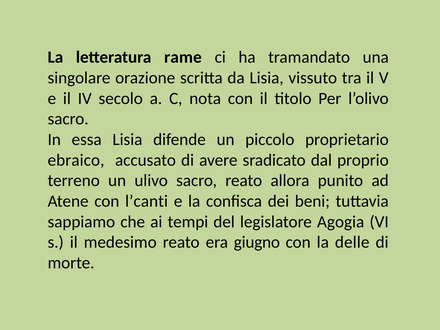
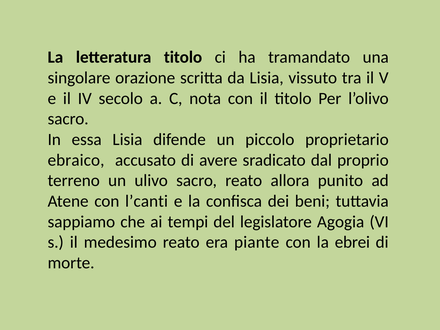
letteratura rame: rame -> titolo (183, 57)
giugno: giugno -> piante (257, 242)
delle: delle -> ebrei (352, 242)
